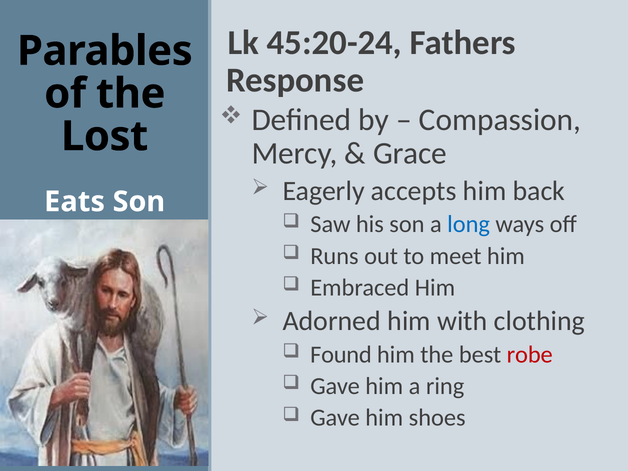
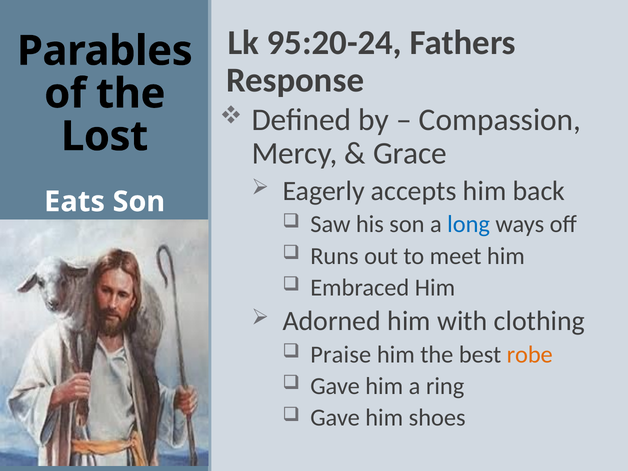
45:20-24: 45:20-24 -> 95:20-24 (334, 43)
Found: Found -> Praise (341, 355)
robe colour: red -> orange (530, 355)
